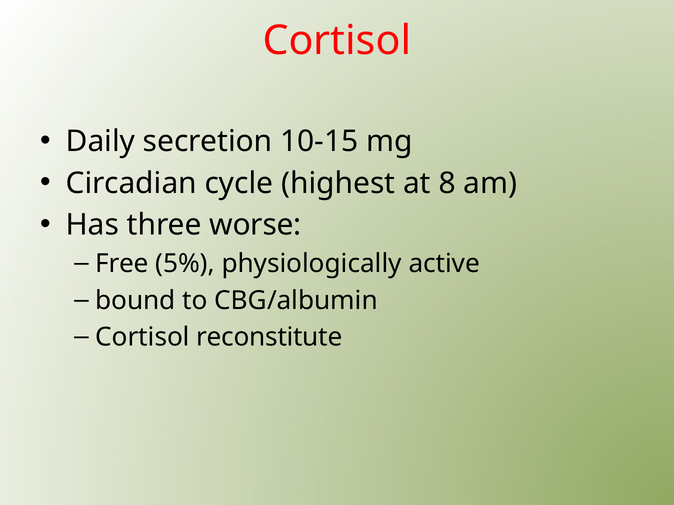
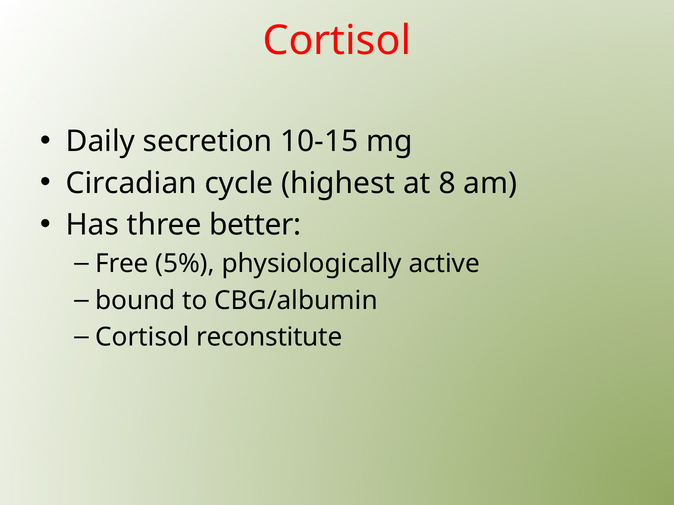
worse: worse -> better (255, 225)
